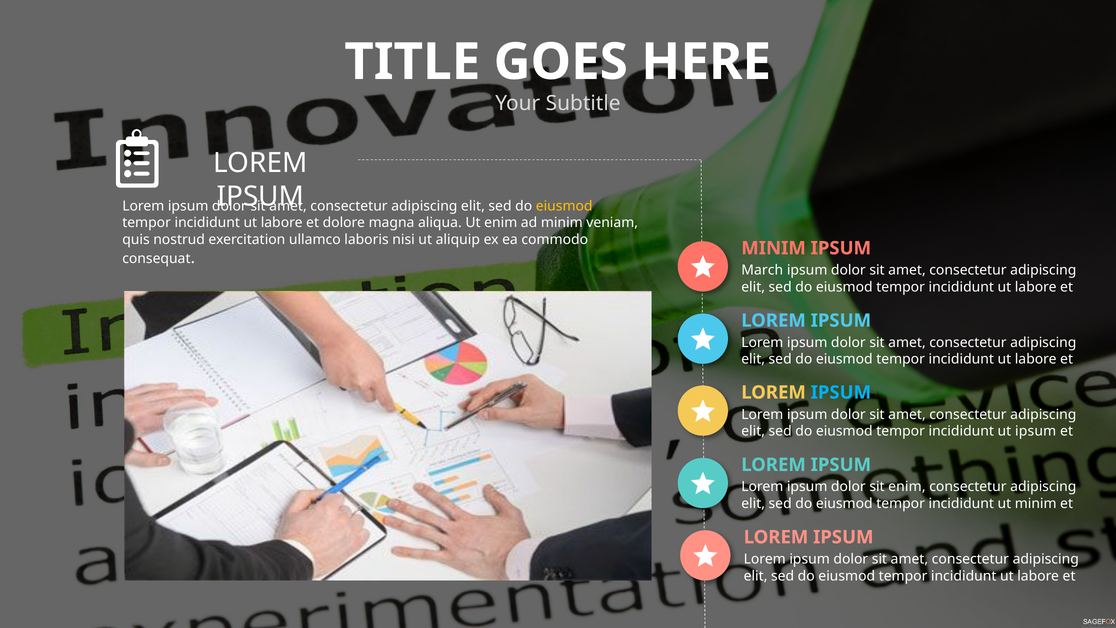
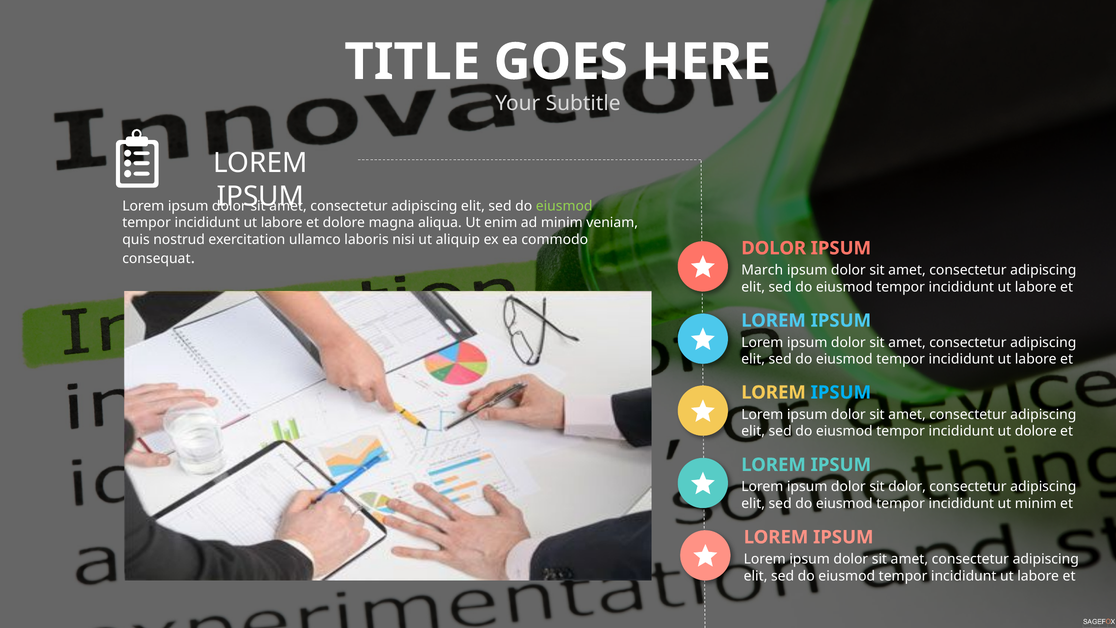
eiusmod colour: yellow -> light green (564, 206)
MINIM: MINIM -> DOLOR (774, 248)
ut ipsum: ipsum -> dolore (1036, 431)
sit enim: enim -> dolor (907, 487)
